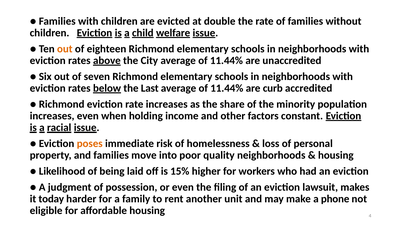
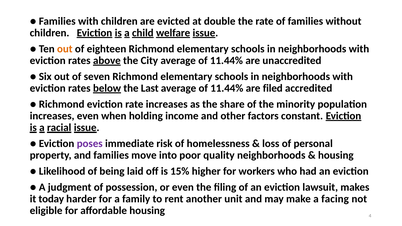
curb: curb -> filed (273, 88)
poses colour: orange -> purple (90, 144)
phone: phone -> facing (335, 199)
